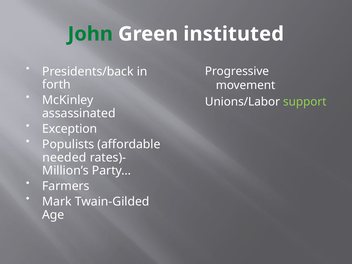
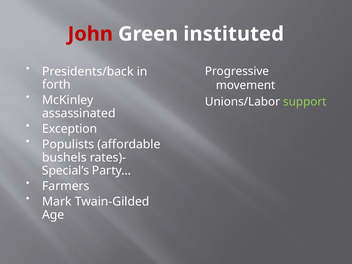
John colour: green -> red (90, 34)
needed: needed -> bushels (64, 157)
Million’s: Million’s -> Special’s (66, 171)
